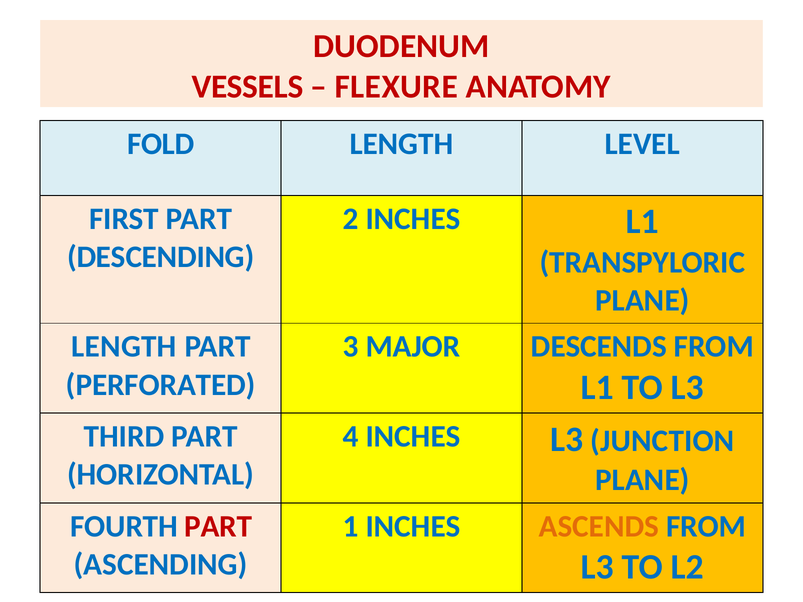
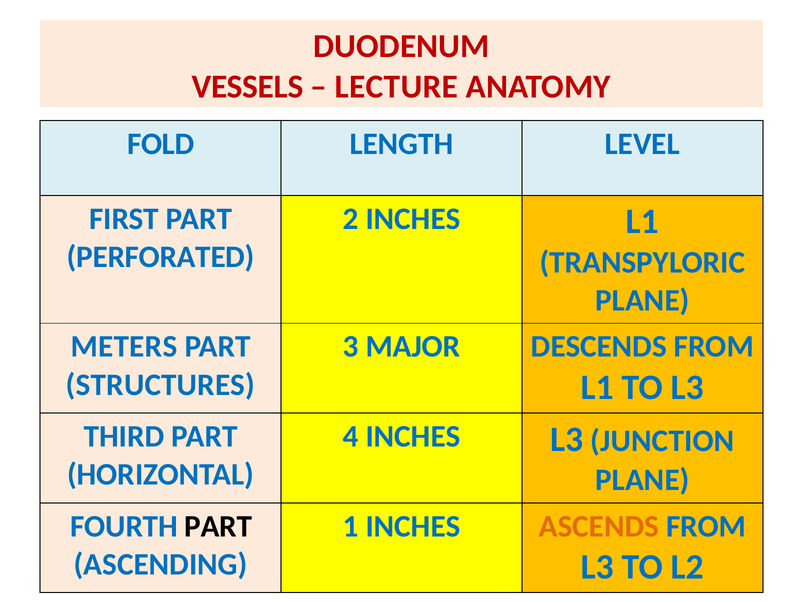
FLEXURE: FLEXURE -> LECTURE (396, 87)
DESCENDING: DESCENDING -> PERFORATED (161, 257)
LENGTH: LENGTH -> METERS (124, 347)
PERFORATED: PERFORATED -> STRUCTURES (161, 385)
PART colour: red -> black (218, 527)
